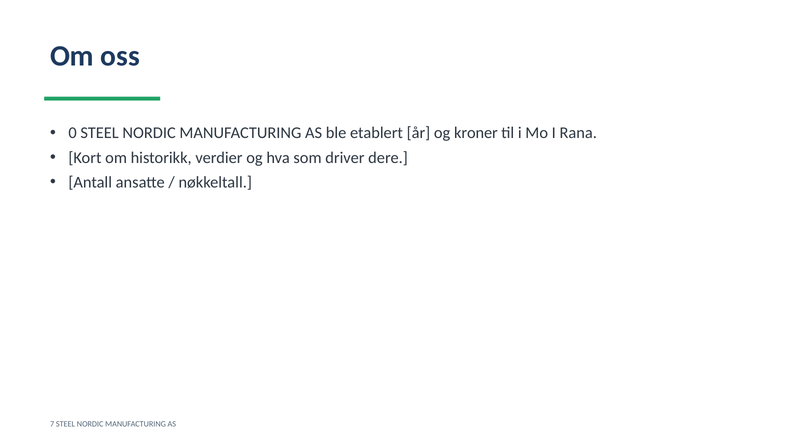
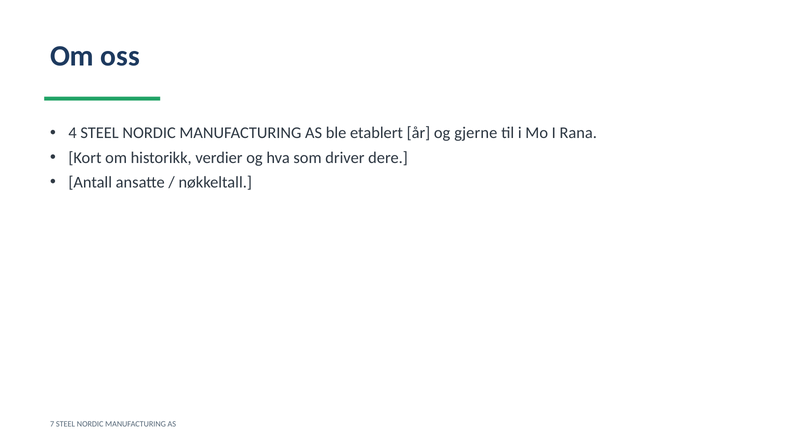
0: 0 -> 4 (73, 133)
kroner: kroner -> gjerne (476, 133)
